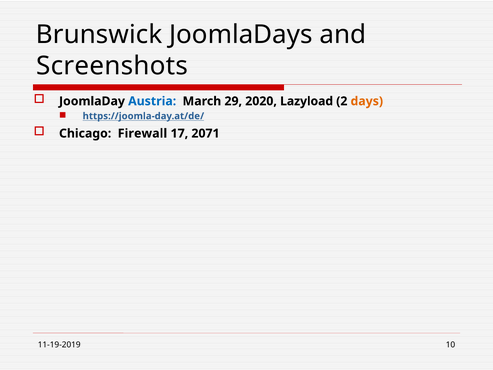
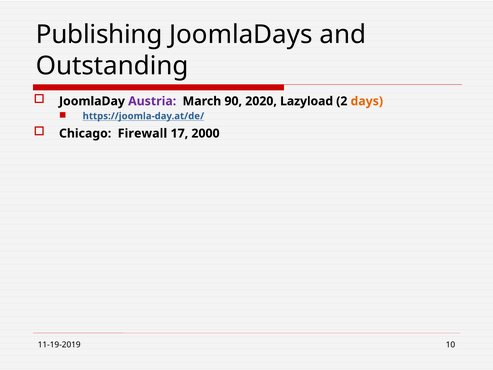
Brunswick: Brunswick -> Publishing (99, 34)
Screenshots: Screenshots -> Outstanding (112, 66)
Austria colour: blue -> purple (152, 101)
29: 29 -> 90 (233, 101)
2071: 2071 -> 2000 (205, 133)
